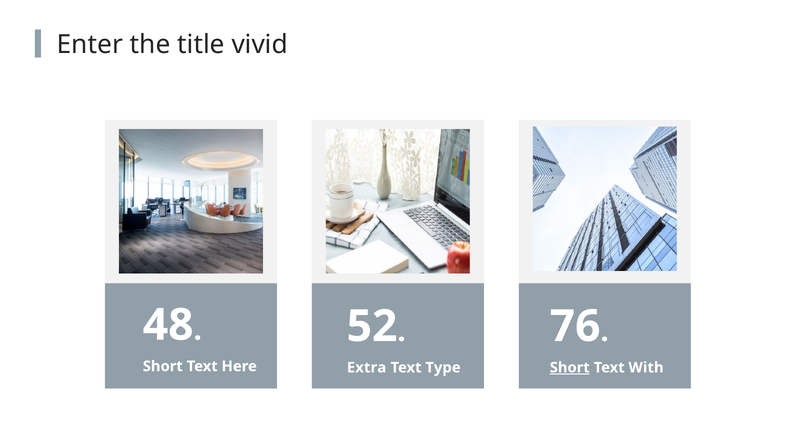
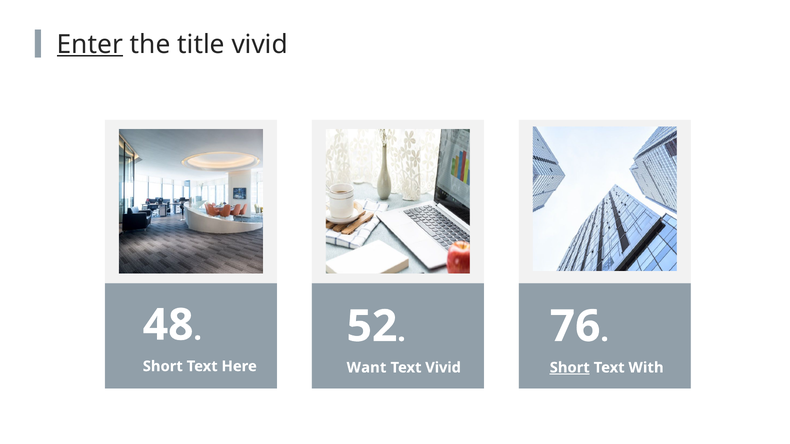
Enter underline: none -> present (90, 44)
Extra: Extra -> Want (367, 368)
Text Type: Type -> Vivid (443, 368)
